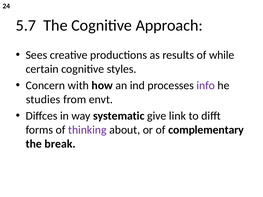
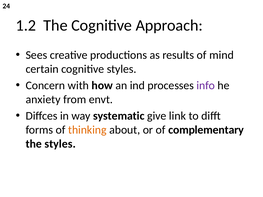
5.7: 5.7 -> 1.2 (26, 25)
while: while -> mind (222, 55)
studies: studies -> anxiety (43, 100)
thinking colour: purple -> orange (87, 130)
the break: break -> styles (60, 144)
